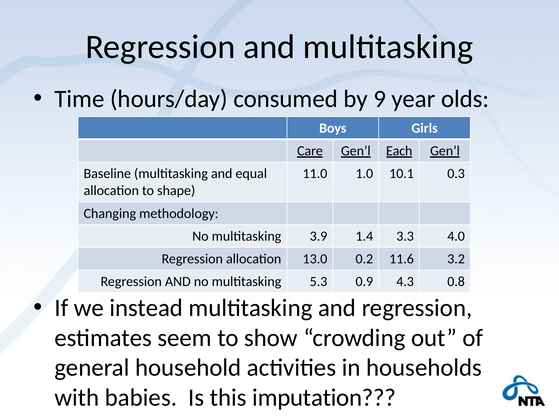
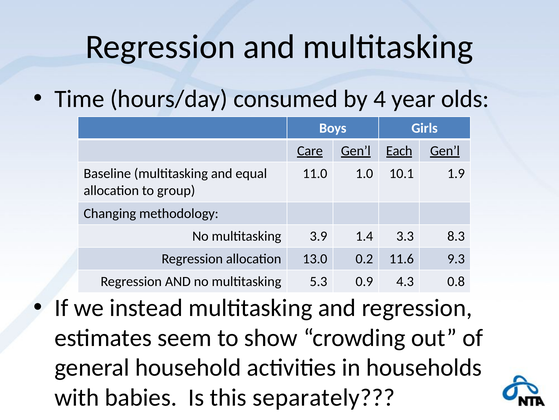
9: 9 -> 4 (380, 99)
0.3: 0.3 -> 1.9 (456, 173)
shape: shape -> group (176, 190)
4.0: 4.0 -> 8.3 (456, 236)
3.2: 3.2 -> 9.3 (456, 258)
imputation: imputation -> separately (324, 397)
